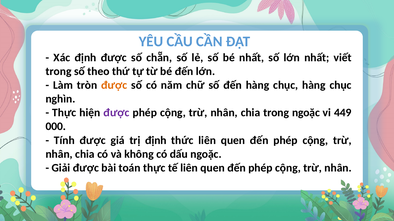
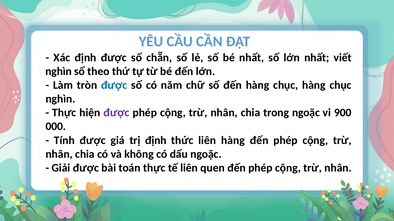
trong: trong -> nghìn (59, 72)
được colour: orange -> blue (114, 85)
449: 449 -> 900 (343, 113)
thức liên quen: quen -> hàng (233, 141)
